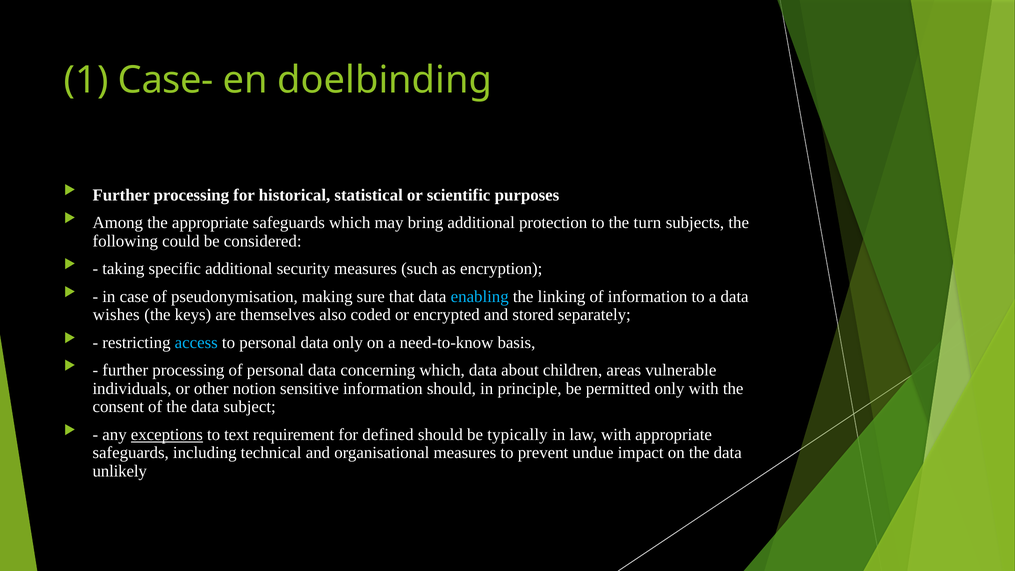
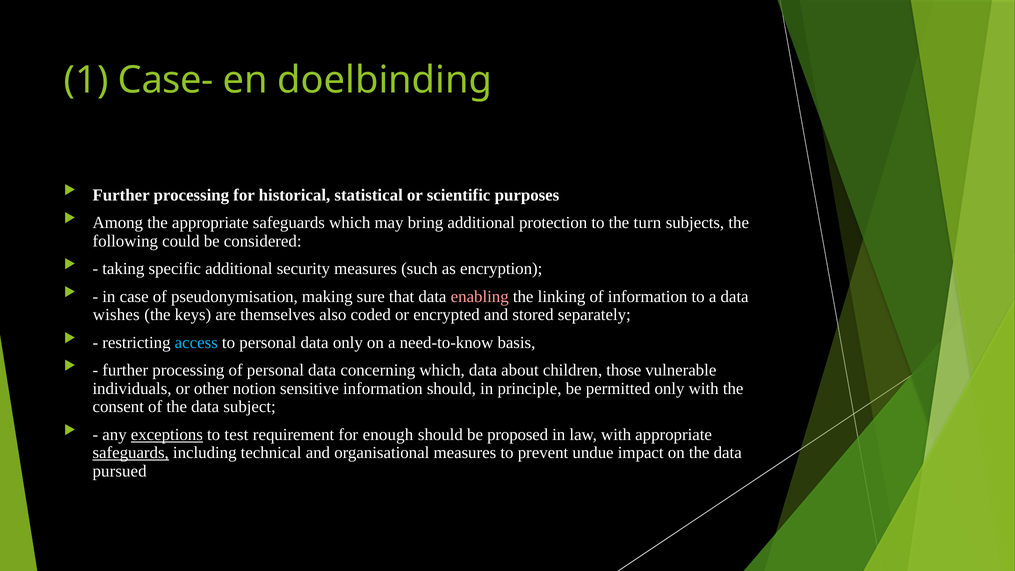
enabling colour: light blue -> pink (480, 297)
areas: areas -> those (624, 370)
text: text -> test (236, 435)
defined: defined -> enough (388, 435)
typically: typically -> proposed (518, 435)
safeguards underline: none -> present (131, 453)
unlikely: unlikely -> pursued (120, 471)
